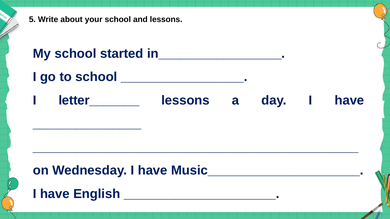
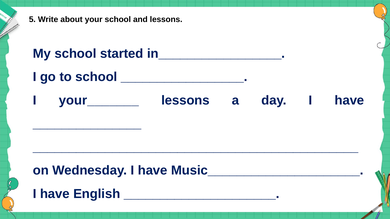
letter_______: letter_______ -> your_______ (99, 100)
